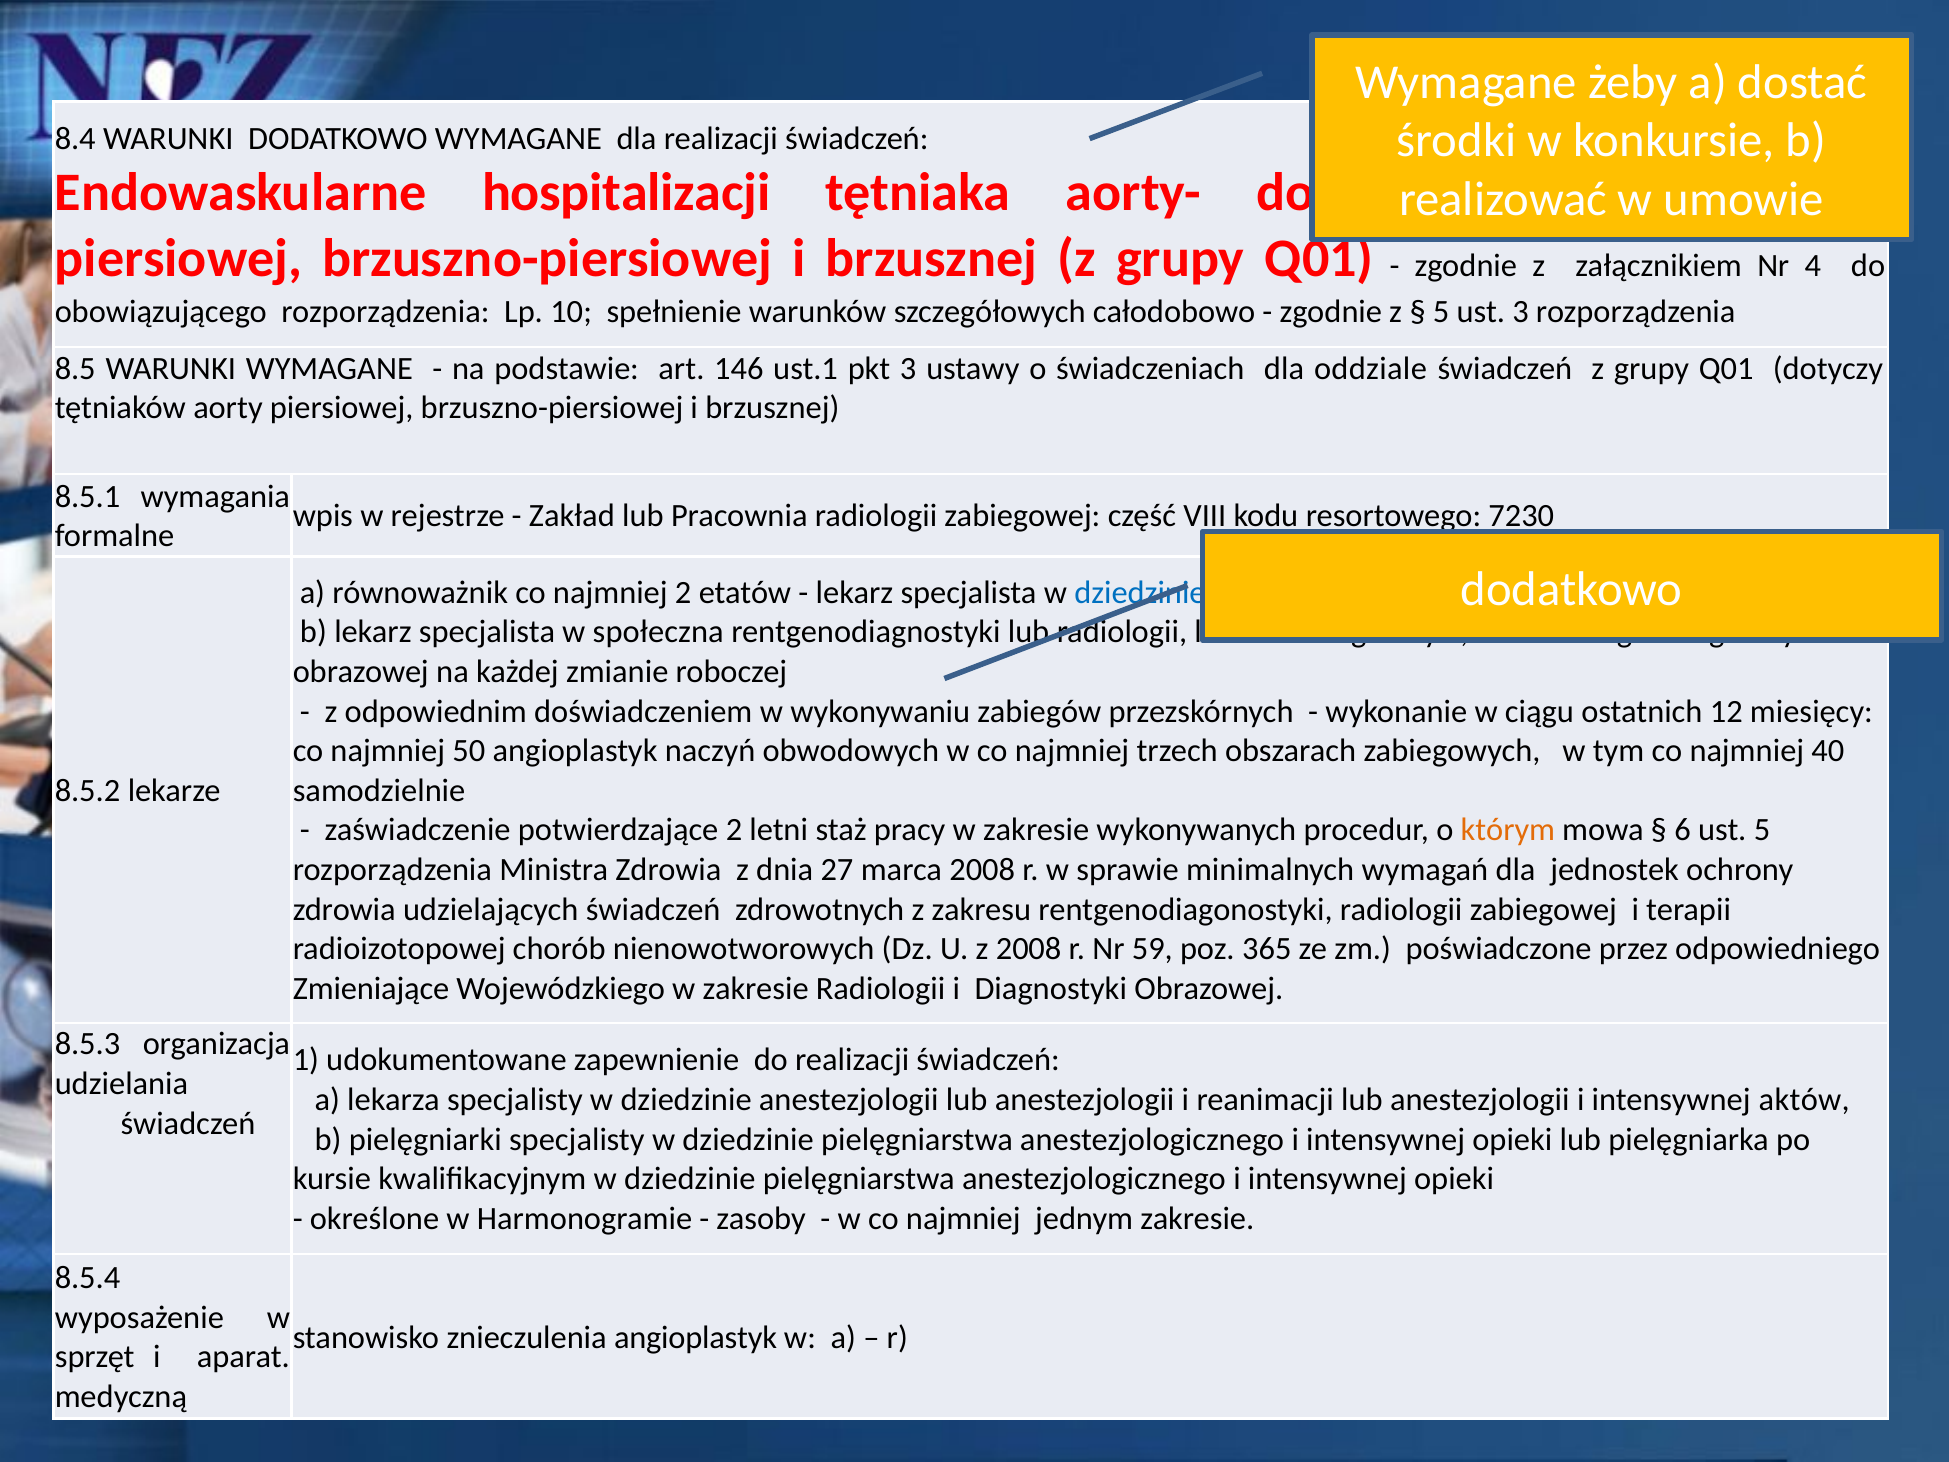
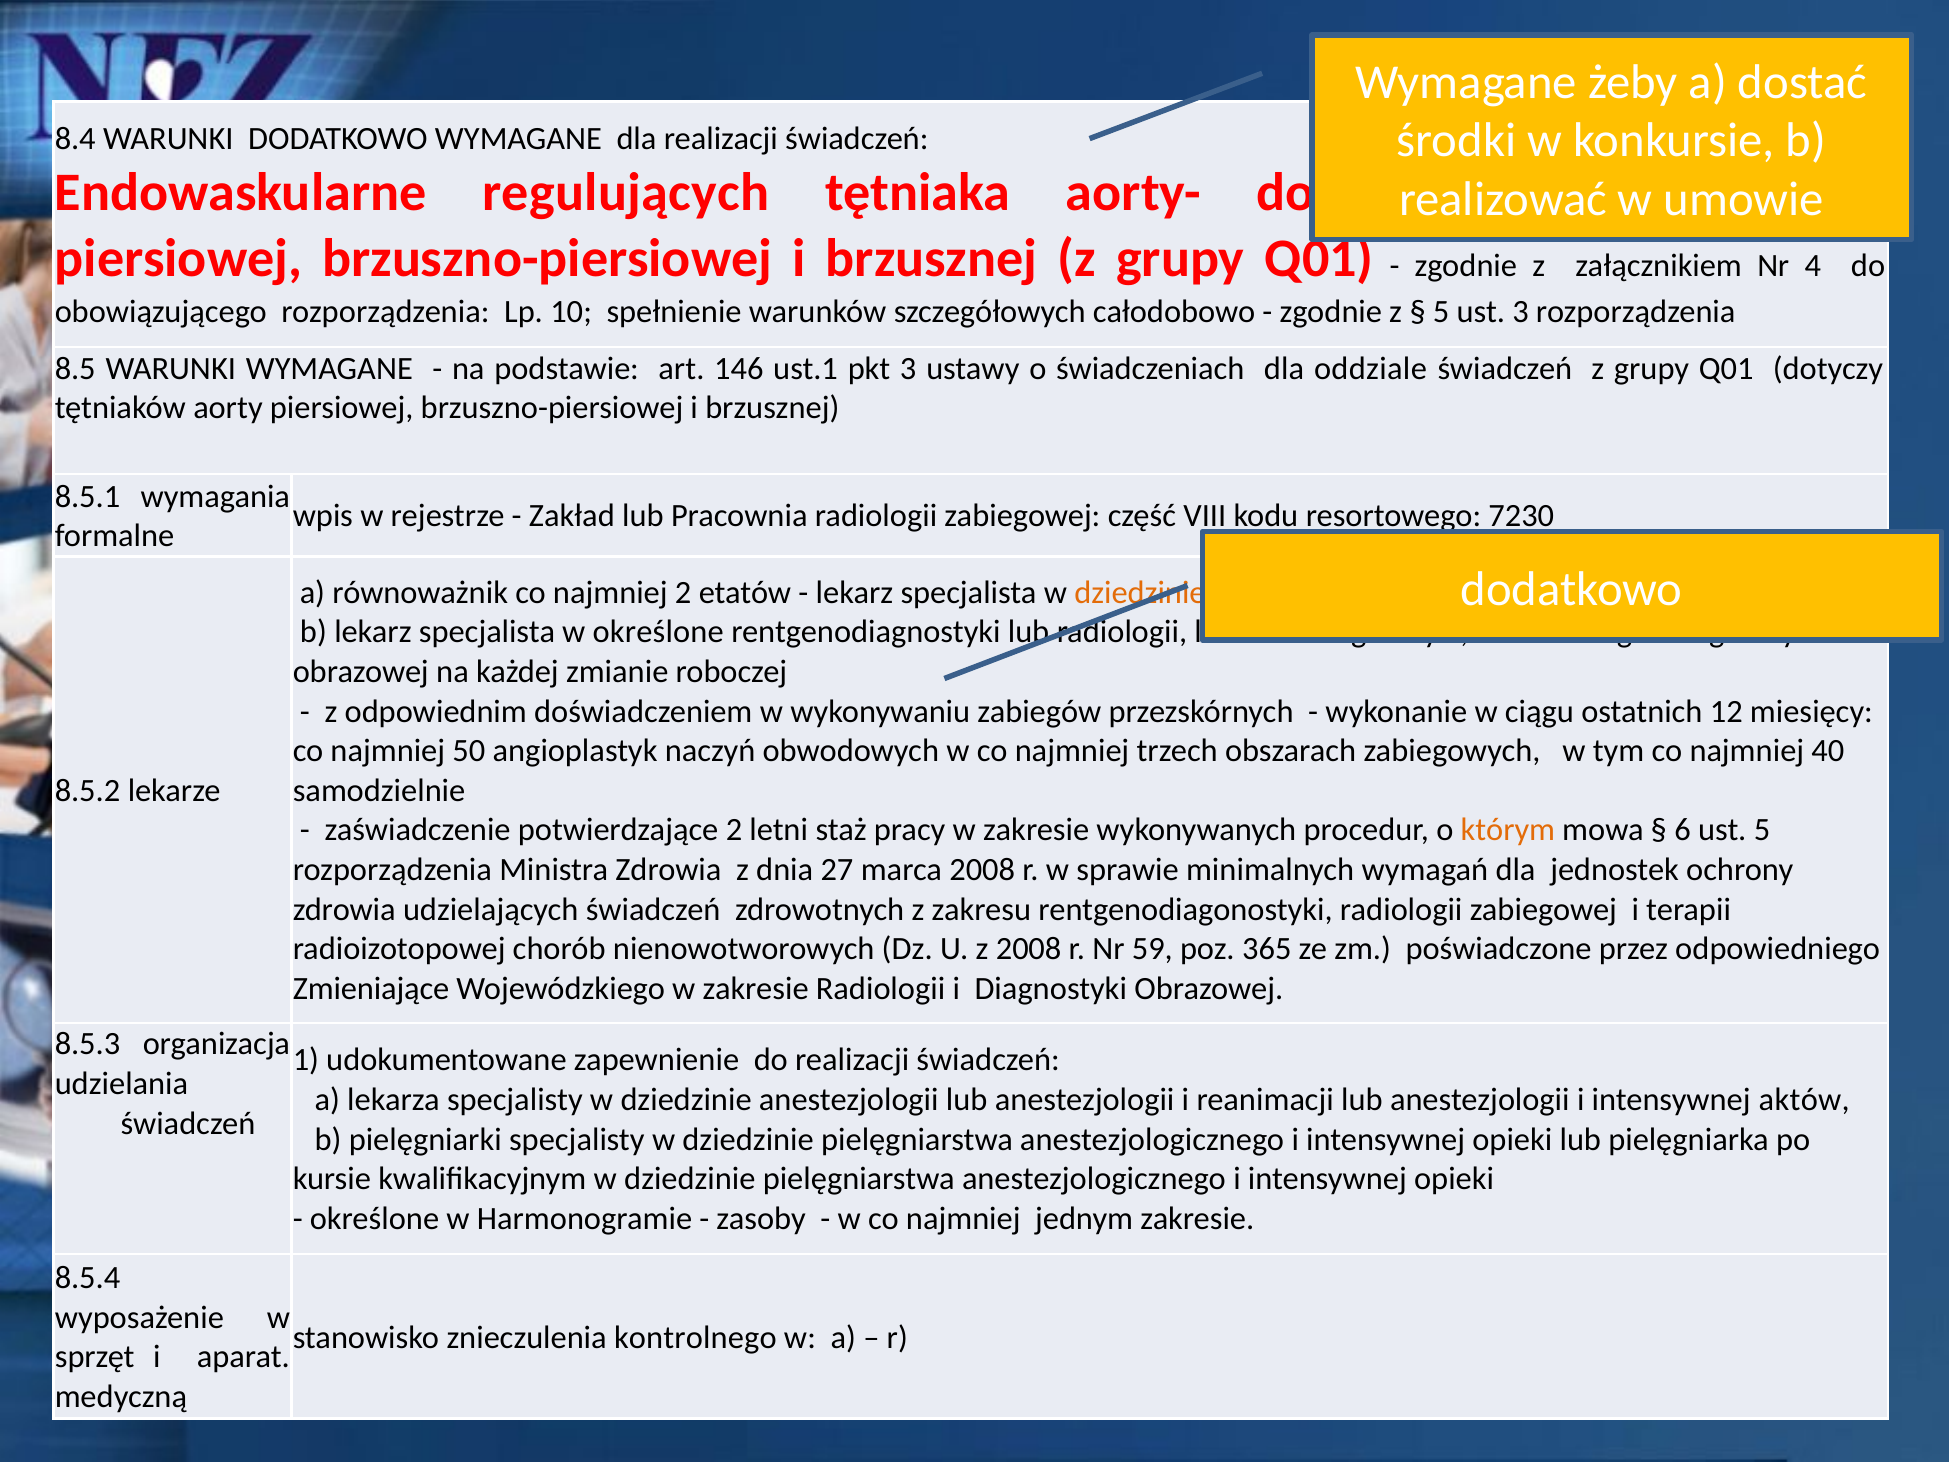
hospitalizacji: hospitalizacji -> regulujących (626, 192)
dziedzinie colour: blue -> orange (1140, 593)
w społeczna: społeczna -> określone (658, 632)
znieczulenia angioplastyk: angioplastyk -> kontrolnego (695, 1337)
